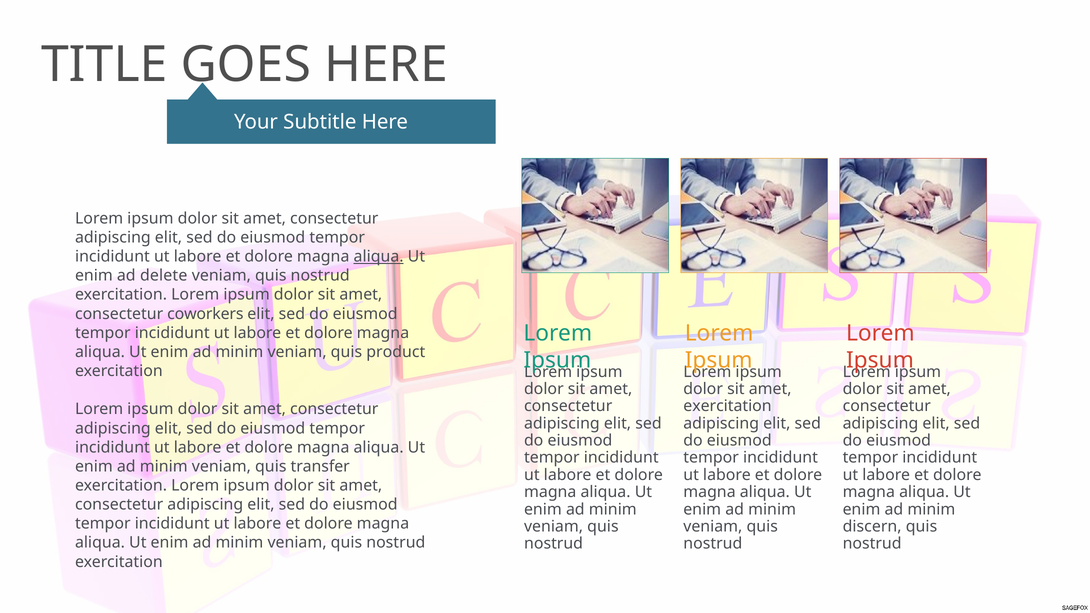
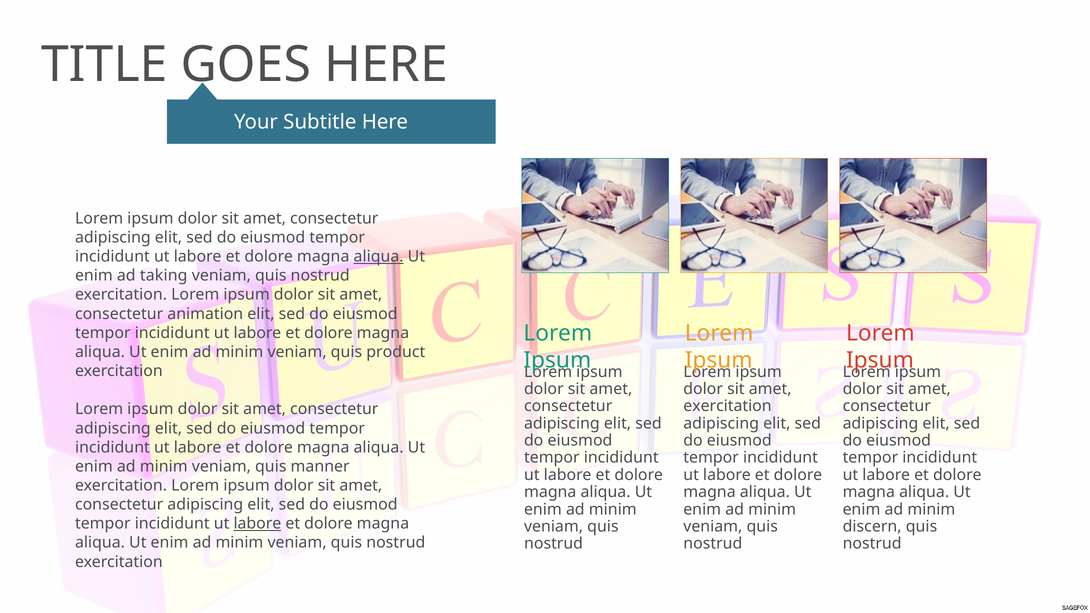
delete: delete -> taking (164, 276)
coworkers: coworkers -> animation (205, 314)
transfer: transfer -> manner (320, 467)
labore underline: none -> present (257, 524)
